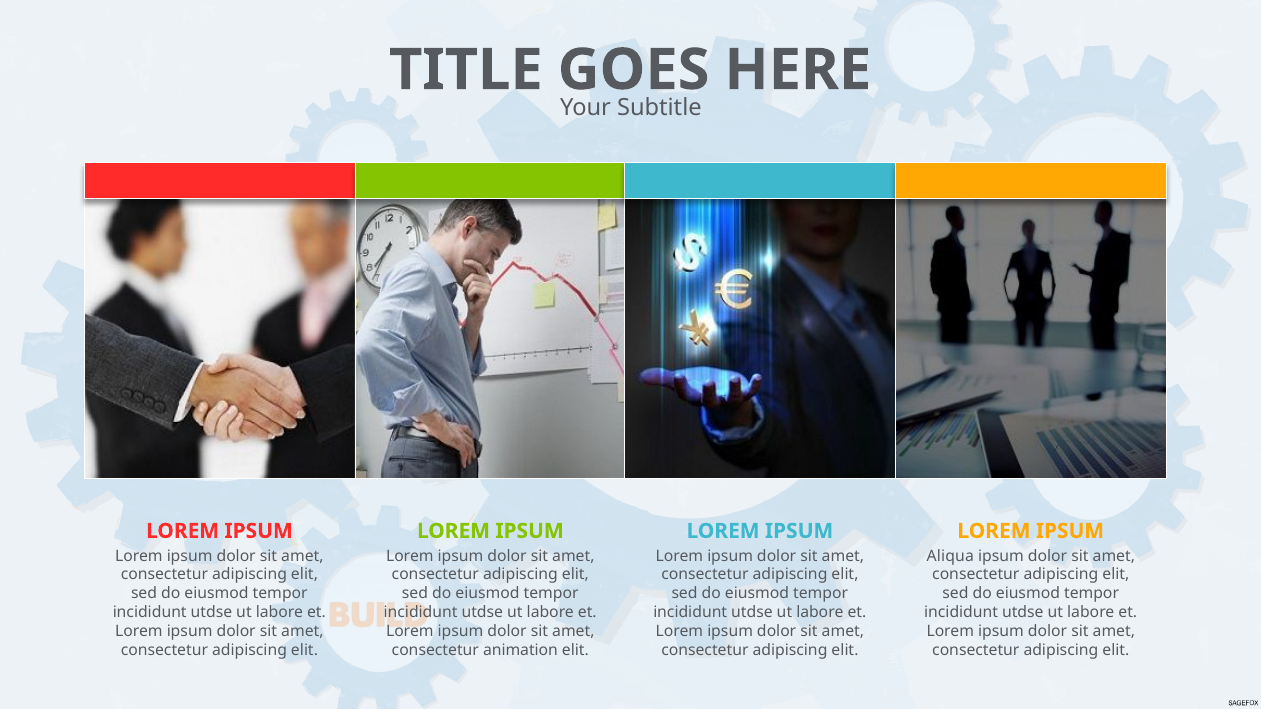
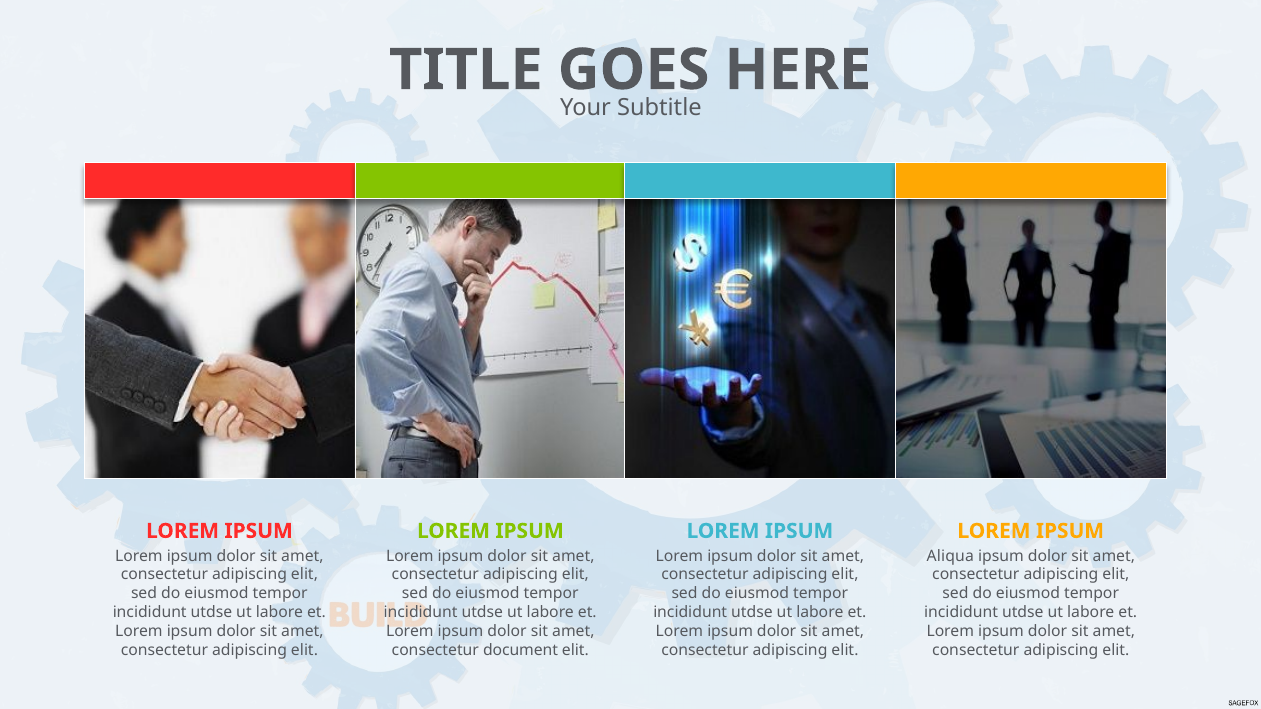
animation: animation -> document (520, 651)
